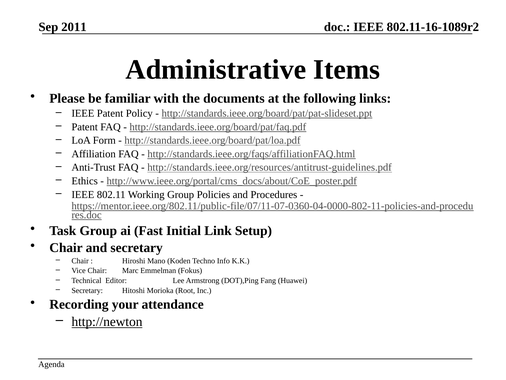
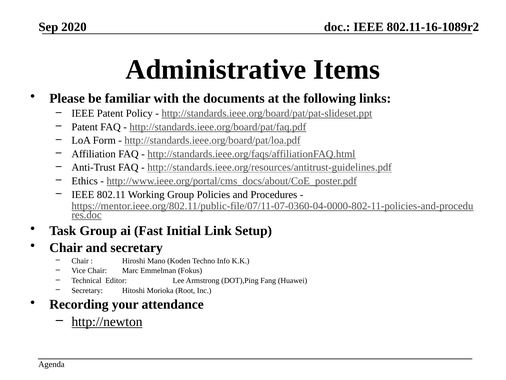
2011: 2011 -> 2020 (74, 27)
